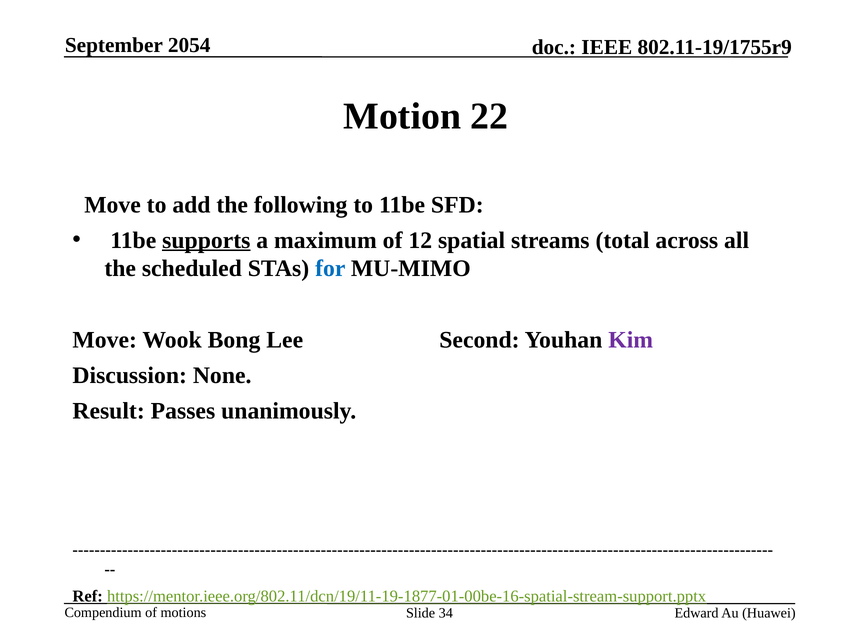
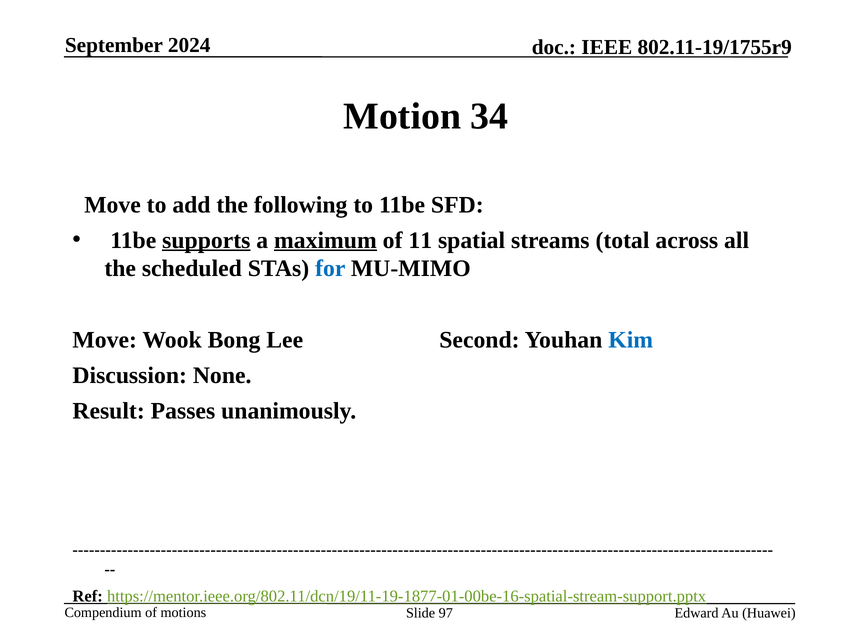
2054: 2054 -> 2024 (189, 45)
22: 22 -> 34 (489, 116)
maximum underline: none -> present (325, 240)
12: 12 -> 11 (420, 240)
Kim colour: purple -> blue (631, 340)
34: 34 -> 97 (446, 613)
